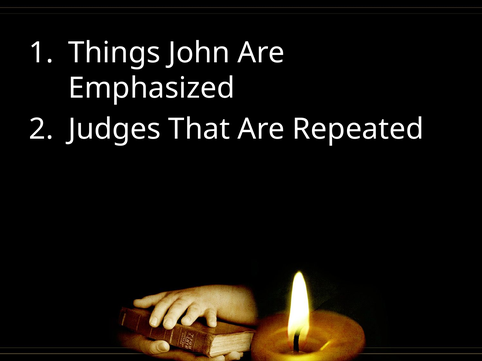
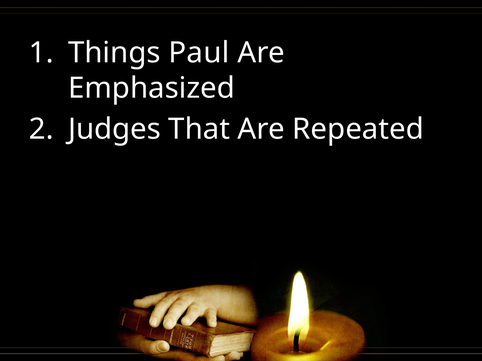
John: John -> Paul (199, 53)
